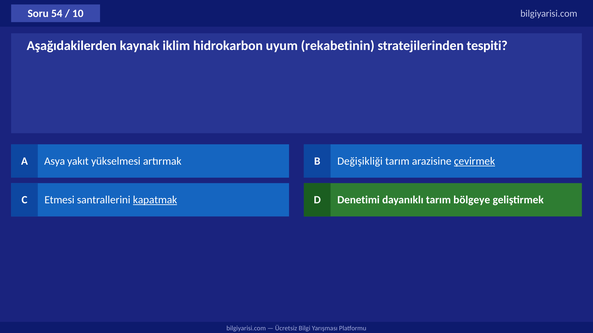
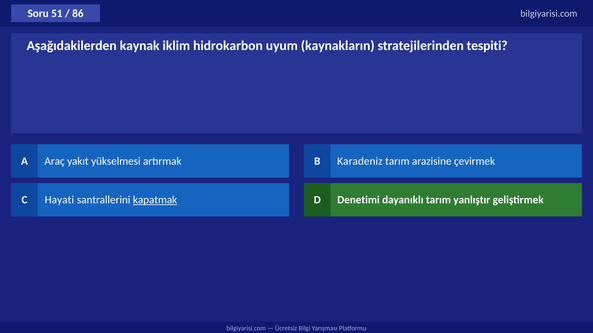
54: 54 -> 51 (57, 14)
10: 10 -> 86 (78, 14)
rekabetinin: rekabetinin -> kaynakların (338, 46)
Asya: Asya -> Araç (55, 161)
Değişikliği: Değişikliği -> Karadeniz (360, 161)
çevirmek underline: present -> none (475, 161)
Etmesi: Etmesi -> Hayati (59, 200)
bölgeye: bölgeye -> yanlıştır (472, 200)
